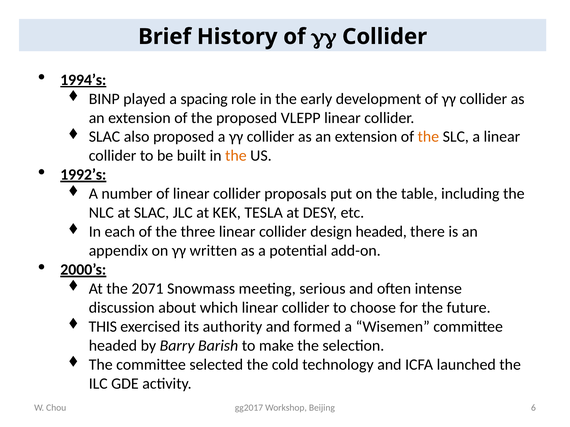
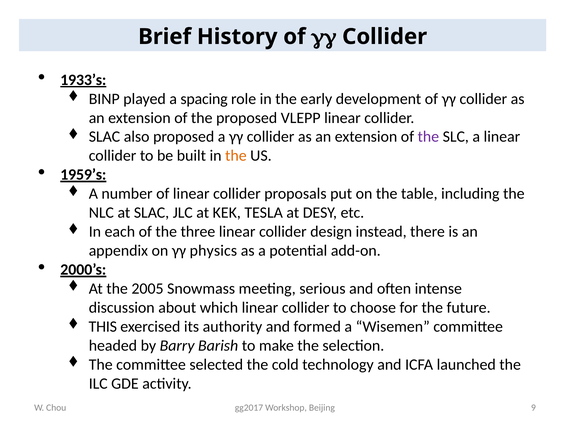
1994’s: 1994’s -> 1933’s (83, 80)
the colour: orange -> purple (428, 137)
1992’s: 1992’s -> 1959’s (83, 175)
design headed: headed -> instead (381, 232)
written: written -> physics (213, 251)
2071: 2071 -> 2005 (148, 289)
6: 6 -> 9 (533, 408)
